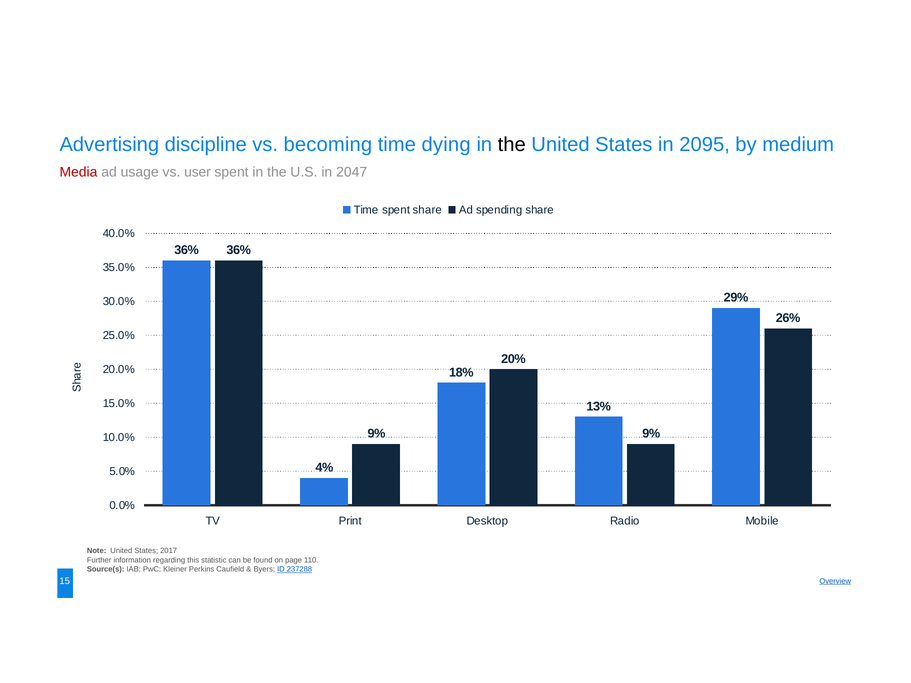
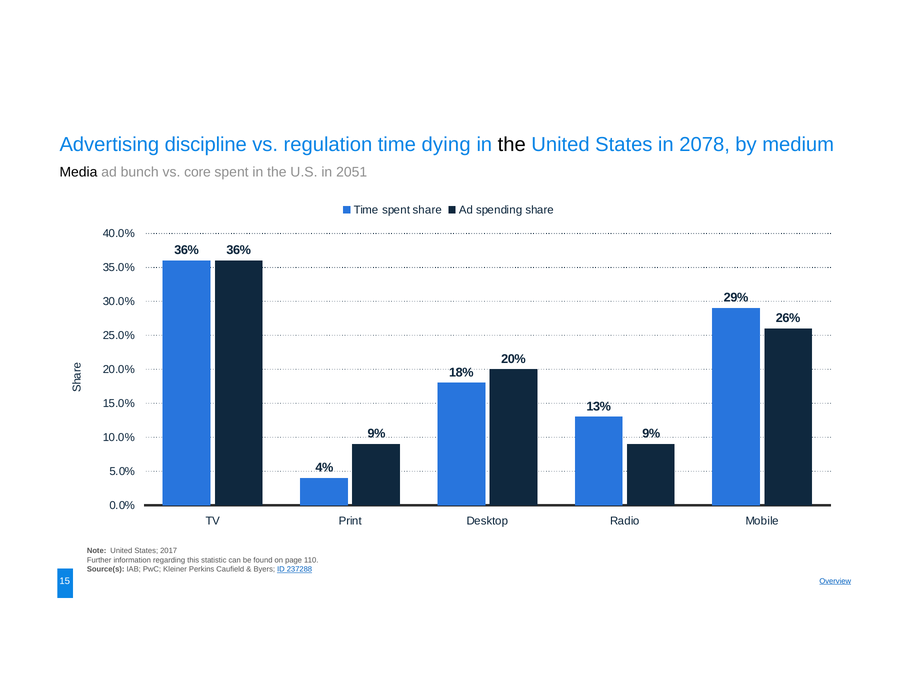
becoming: becoming -> regulation (328, 144)
2095: 2095 -> 2078 (705, 144)
Media colour: red -> black (78, 172)
usage: usage -> bunch (140, 172)
user: user -> core (198, 172)
2047: 2047 -> 2051 (352, 172)
